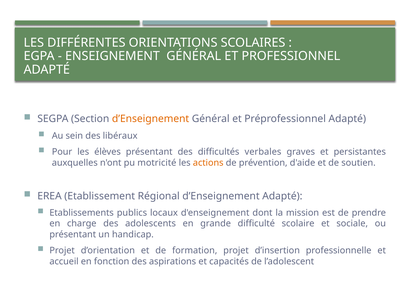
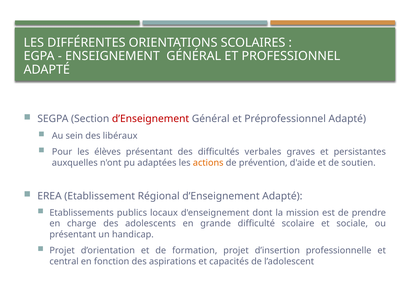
d’Enseignement colour: orange -> red (151, 119)
motricité: motricité -> adaptées (157, 163)
accueil: accueil -> central (64, 262)
